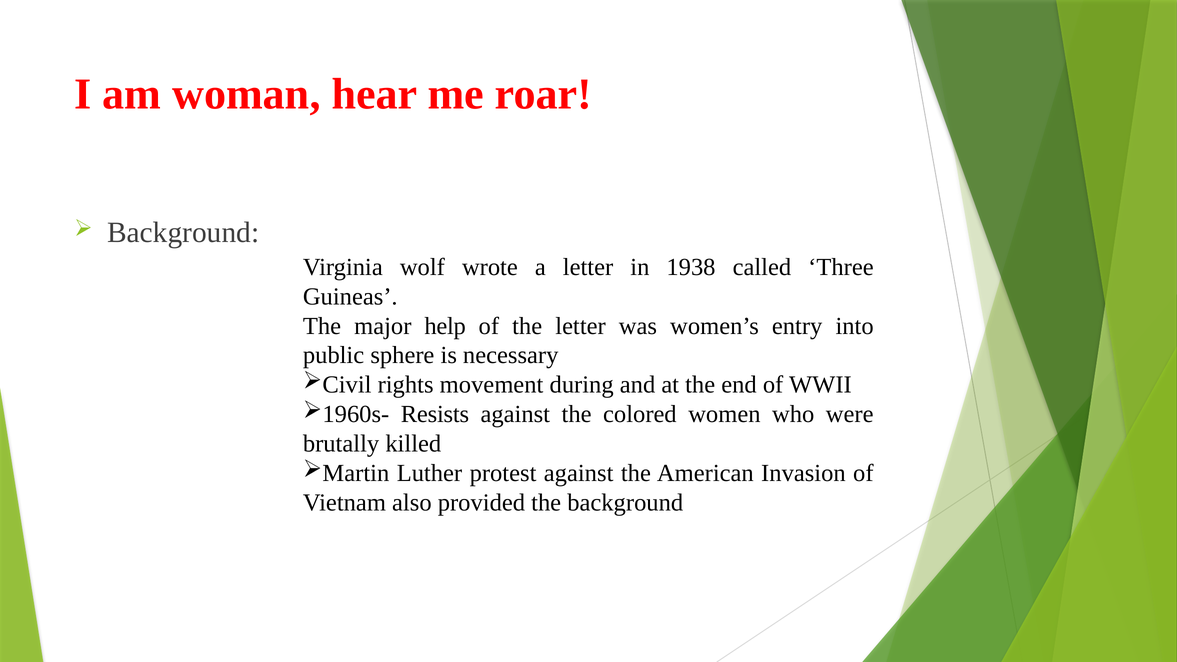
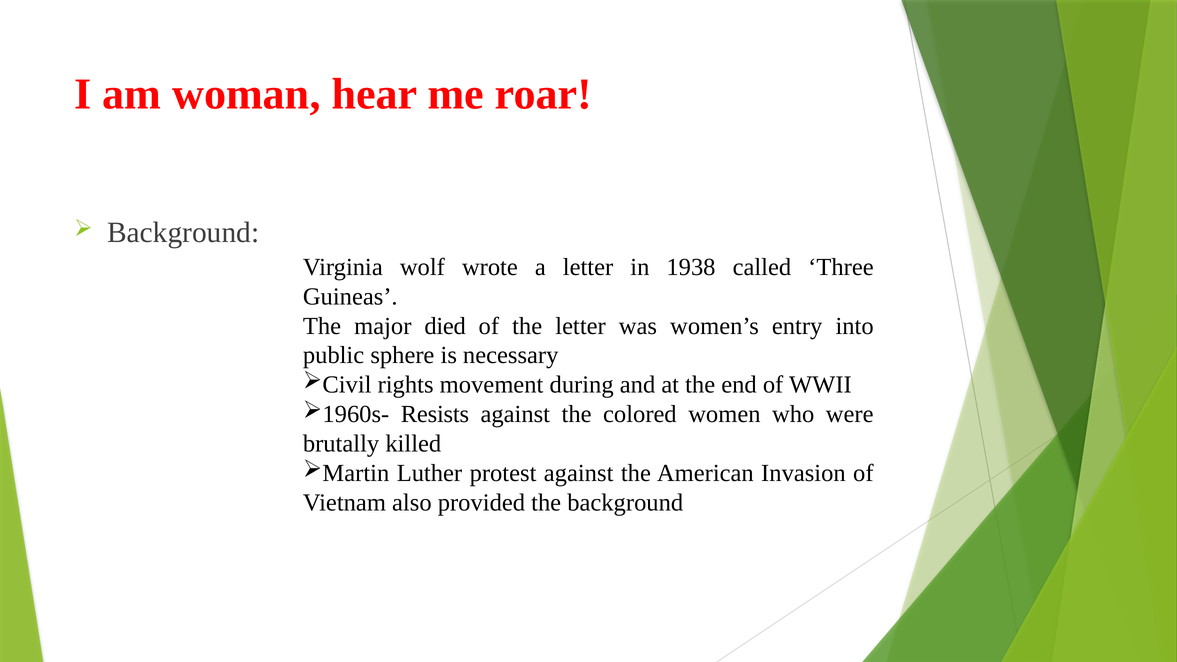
help: help -> died (445, 326)
